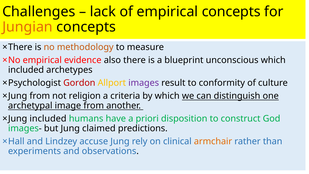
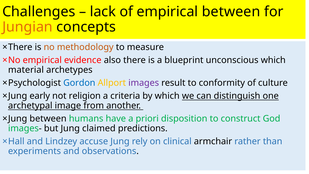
empirical concepts: concepts -> between (231, 12)
included: included -> material (26, 70)
Gordon colour: red -> blue (79, 83)
from: from -> early (40, 96)
included: included -> between (48, 118)
armchair colour: orange -> black (213, 141)
